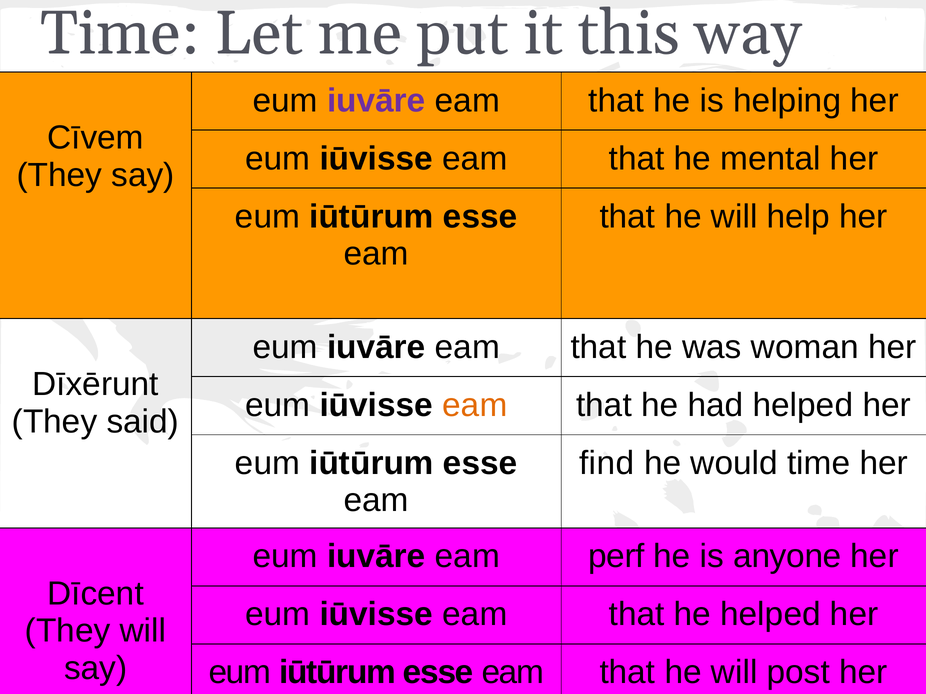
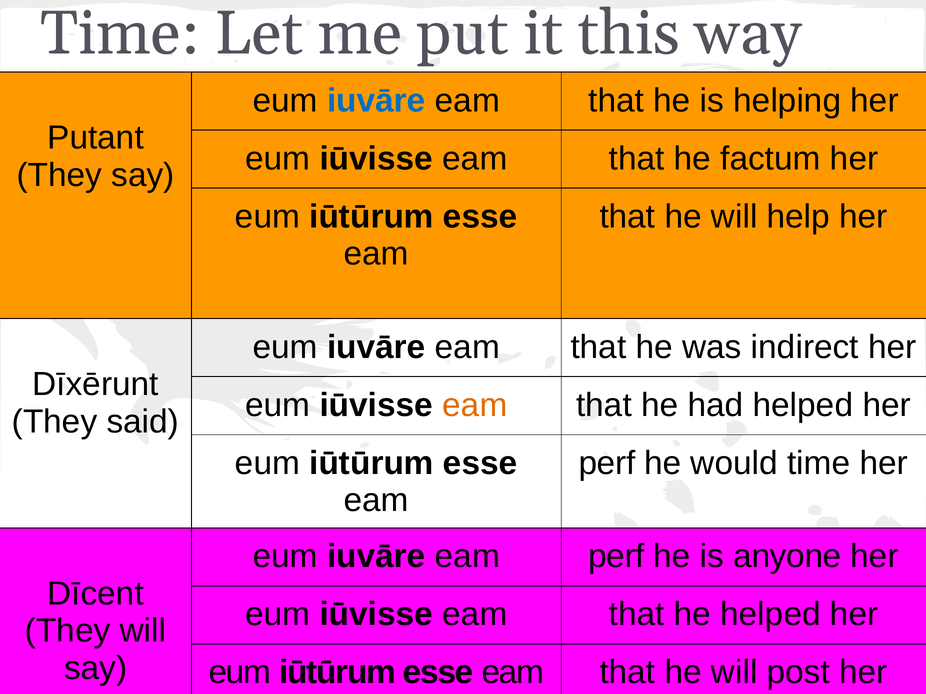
iuvāre colour: purple -> blue (376, 101)
Cīvem: Cīvem -> Putant (96, 138)
mental: mental -> factum (770, 159)
woman: woman -> indirect (805, 347)
find: find -> perf (607, 463)
